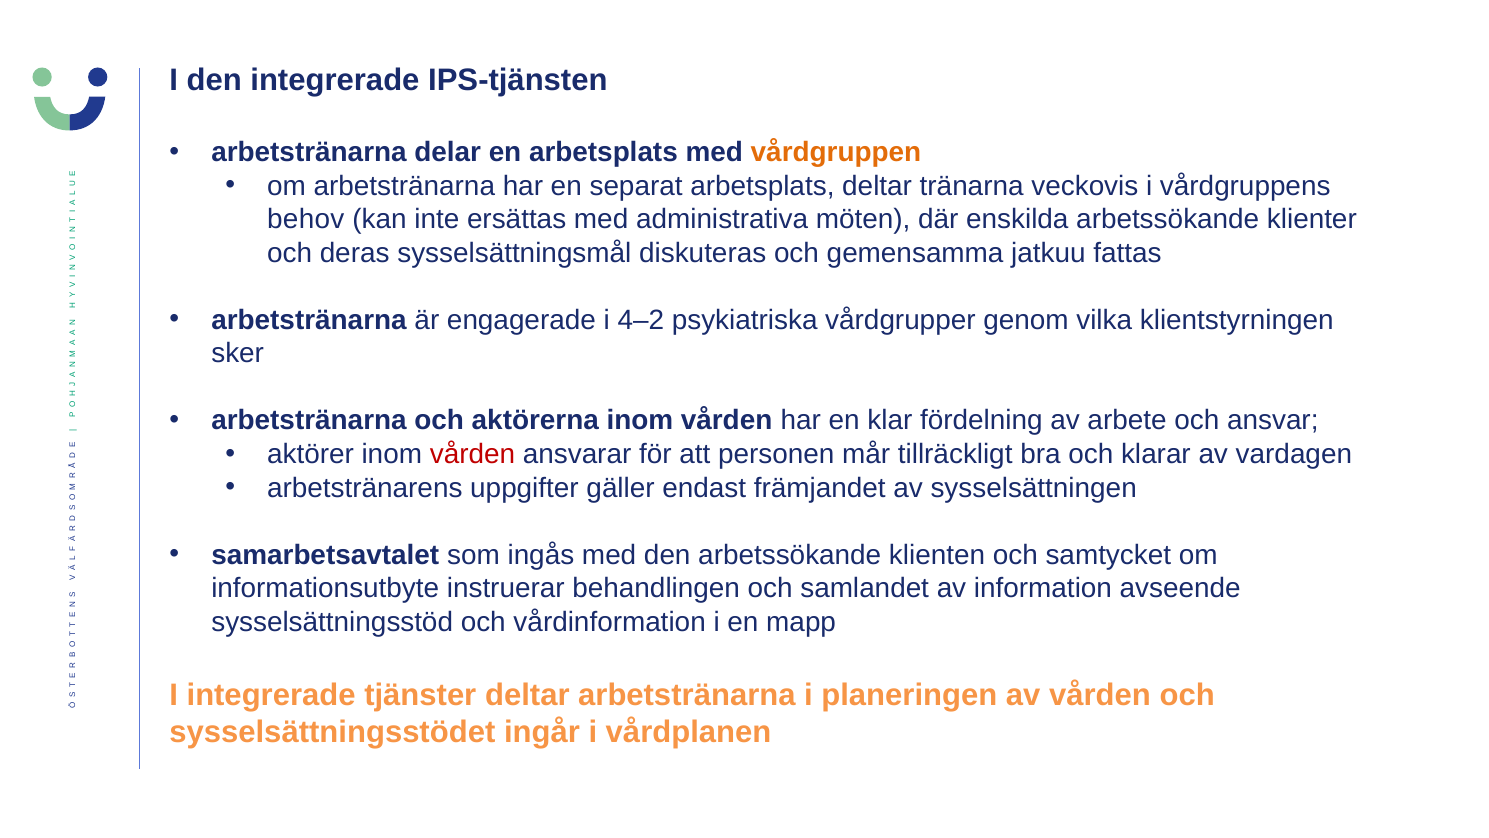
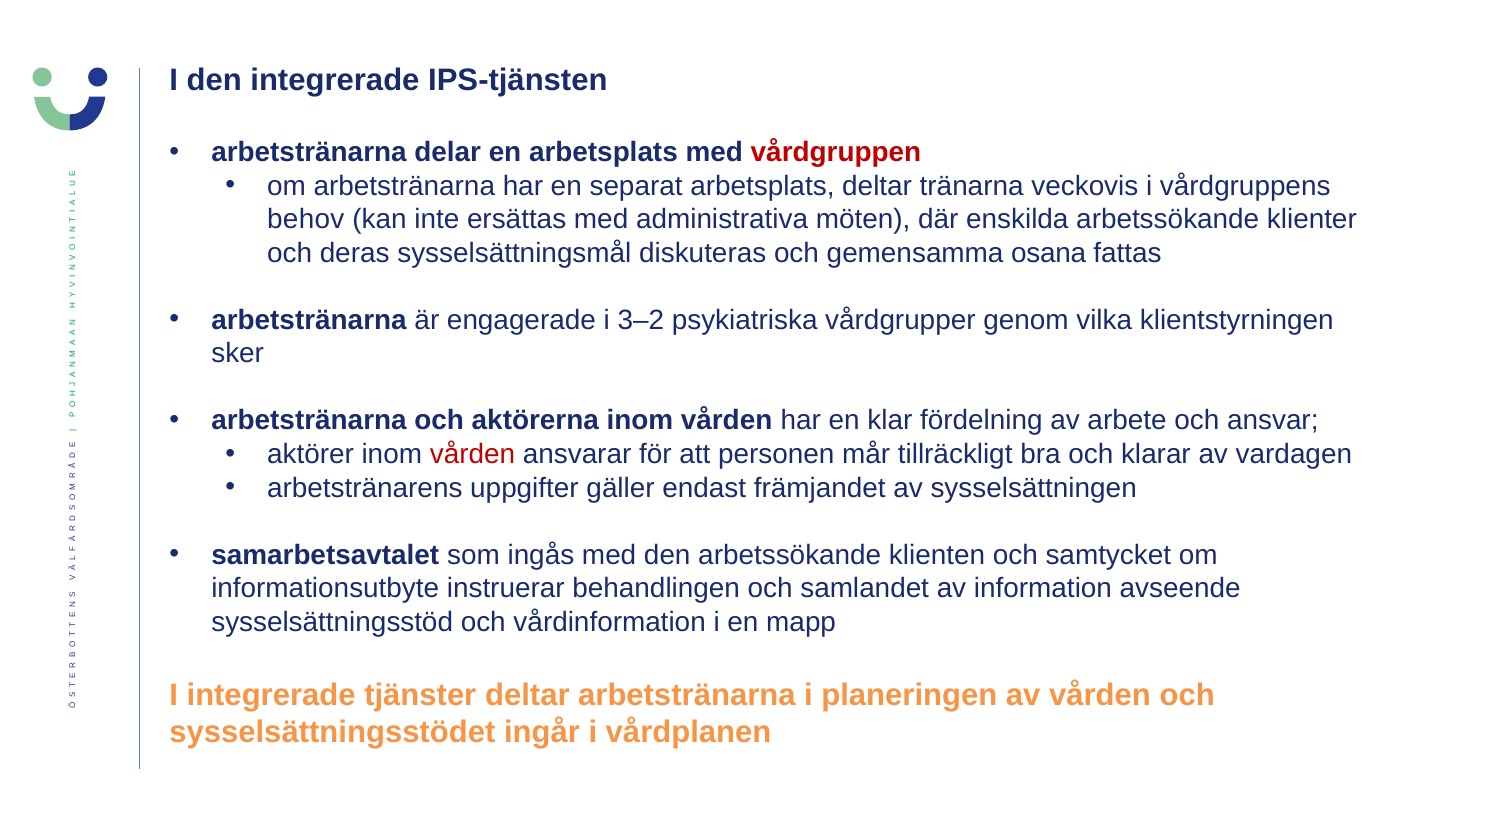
vårdgruppen colour: orange -> red (836, 153)
jatkuu: jatkuu -> osana (1049, 253)
4–2: 4–2 -> 3–2 (641, 320)
